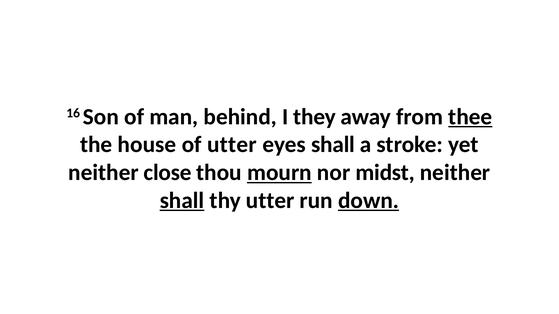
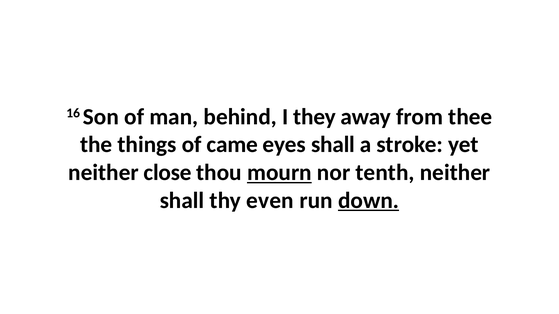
thee underline: present -> none (470, 117)
house: house -> things (147, 145)
of utter: utter -> came (232, 145)
midst: midst -> tenth (385, 173)
shall underline: present -> none (182, 201)
thy utter: utter -> even (270, 201)
